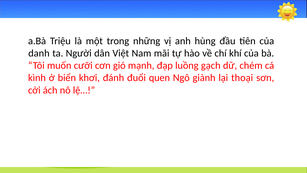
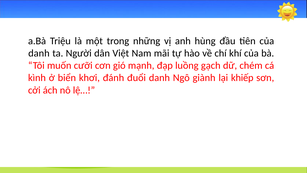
đuổi quen: quen -> danh (159, 78)
thoại: thoại -> khiếp (242, 78)
